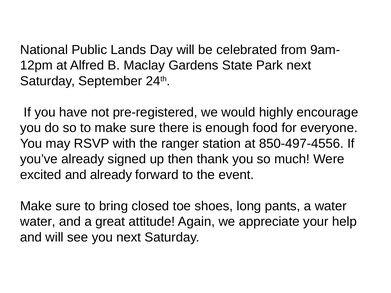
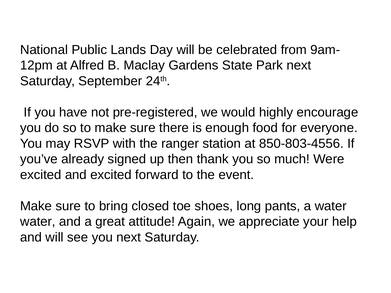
850-497-4556: 850-497-4556 -> 850-803-4556 (301, 144)
and already: already -> excited (111, 175)
